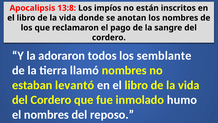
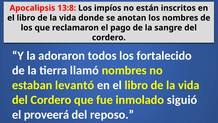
semblante: semblante -> fortalecido (164, 55)
humo: humo -> siguió (182, 100)
el nombres: nombres -> proveerá (46, 114)
